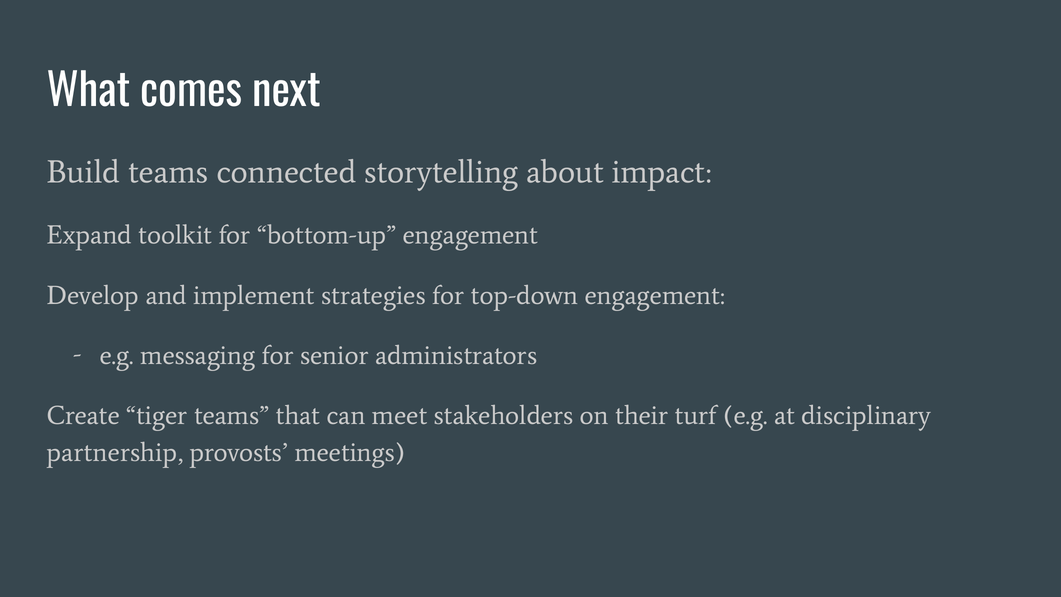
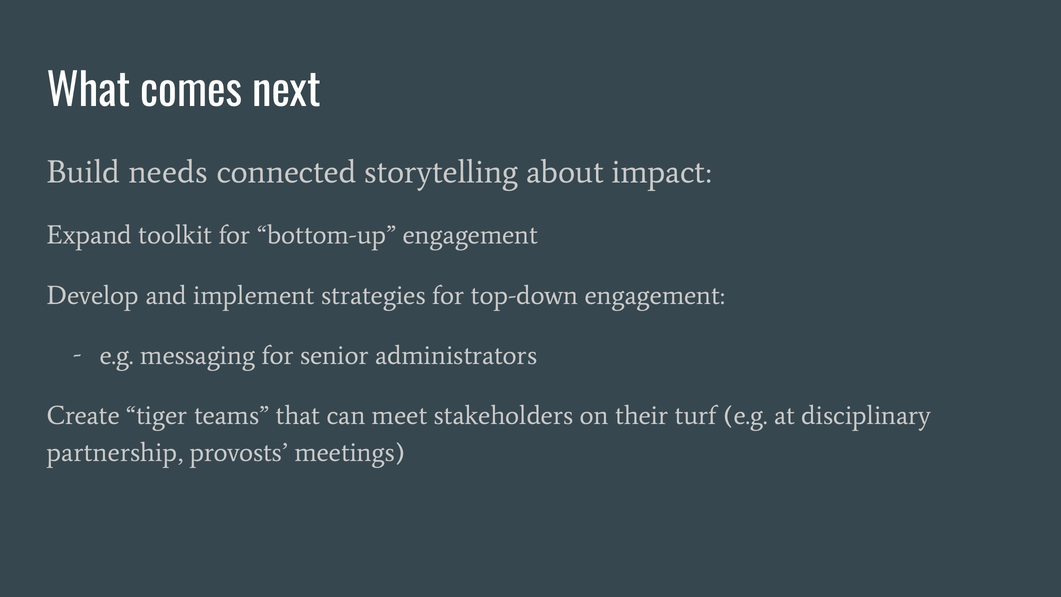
Build teams: teams -> needs (168, 172)
